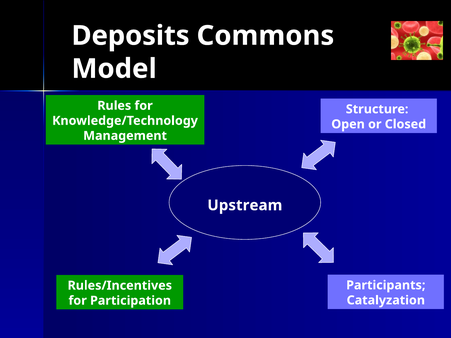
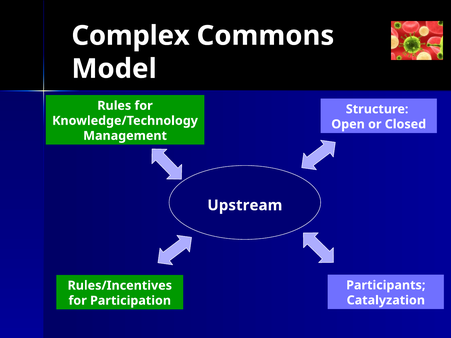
Deposits: Deposits -> Complex (131, 36)
